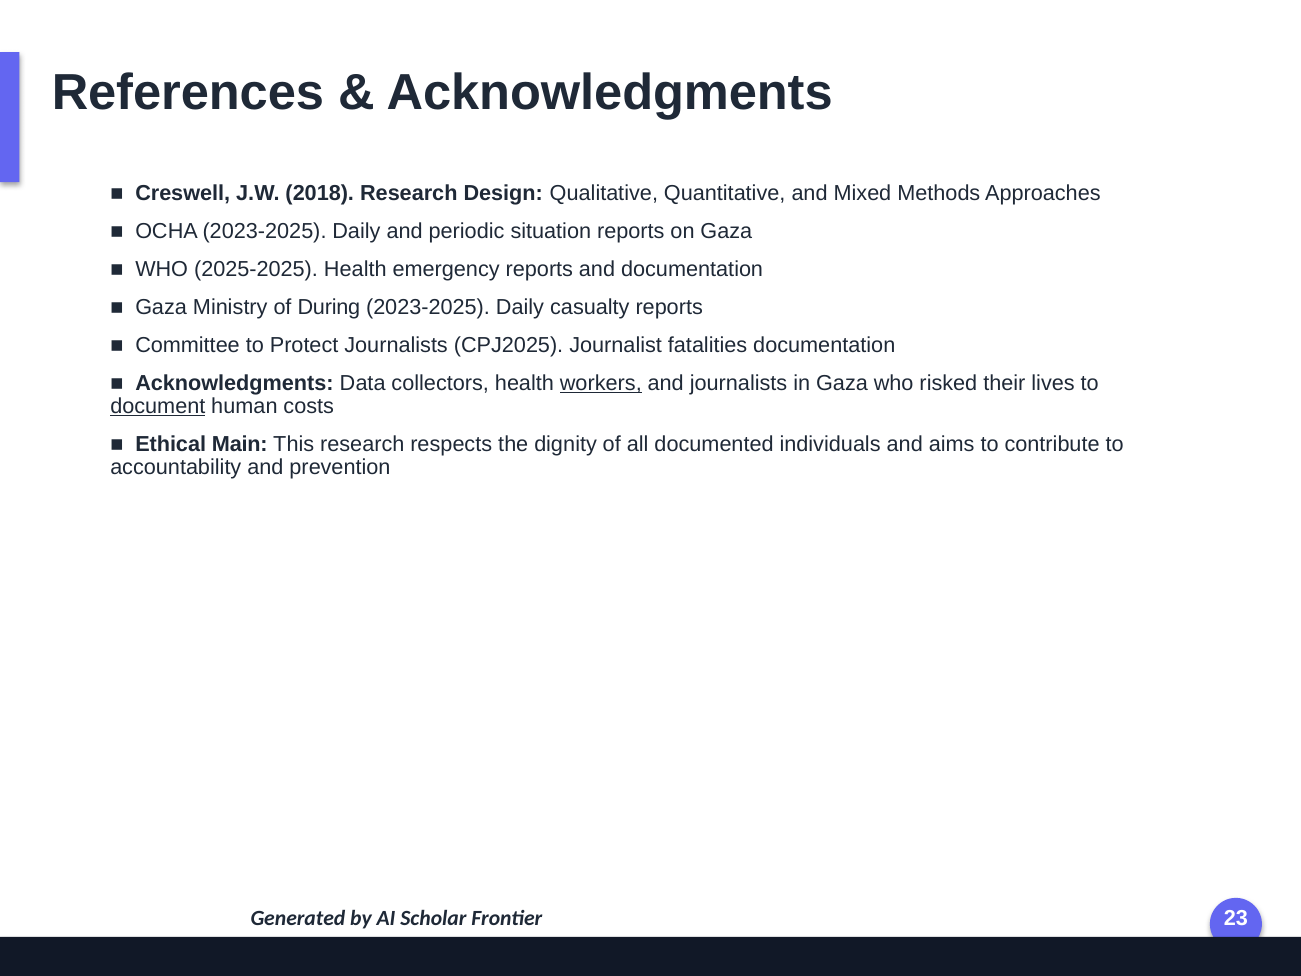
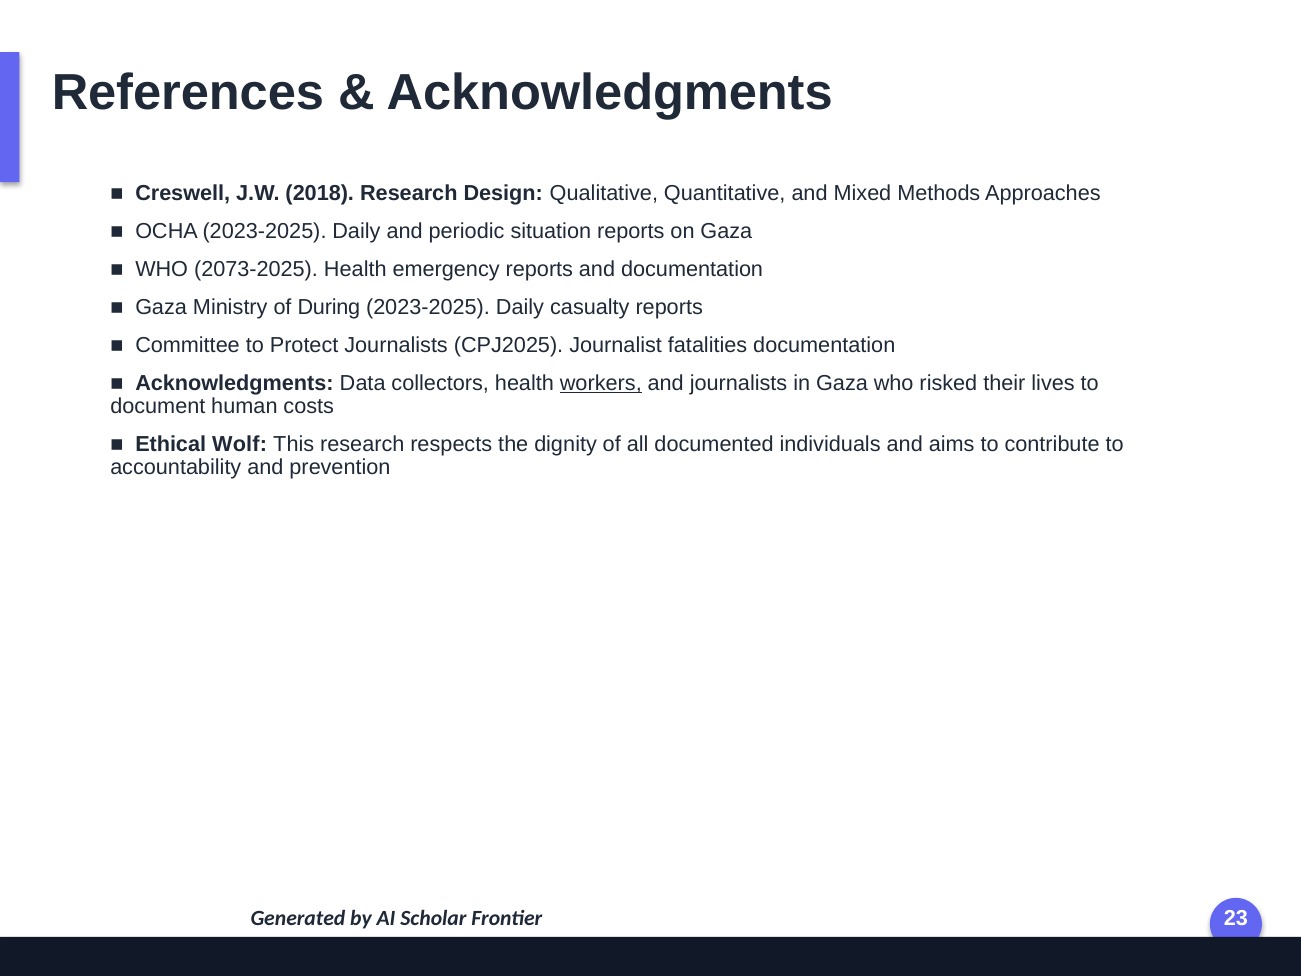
2025-2025: 2025-2025 -> 2073-2025 (256, 269)
document underline: present -> none (158, 406)
Main: Main -> Wolf (240, 444)
